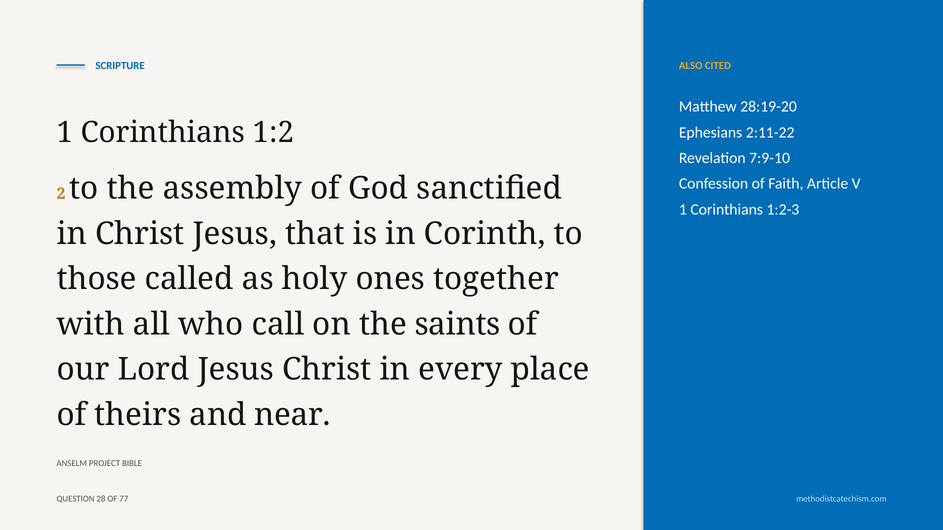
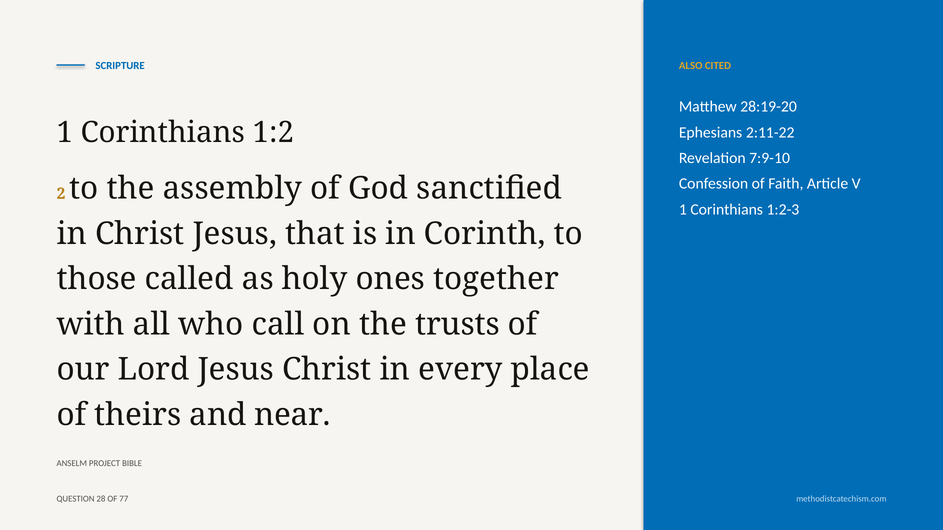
saints: saints -> trusts (457, 324)
